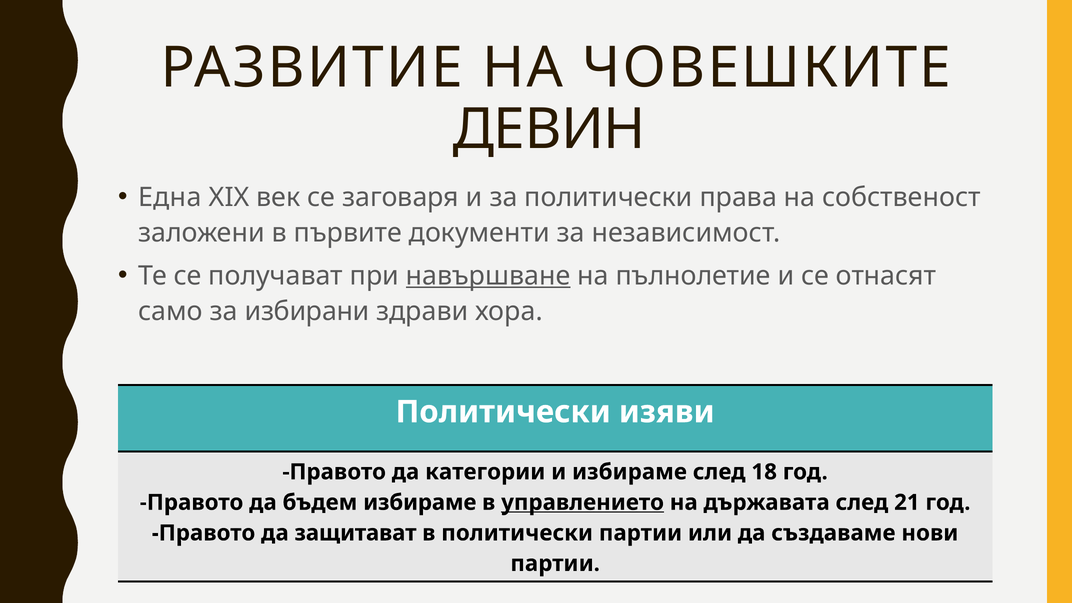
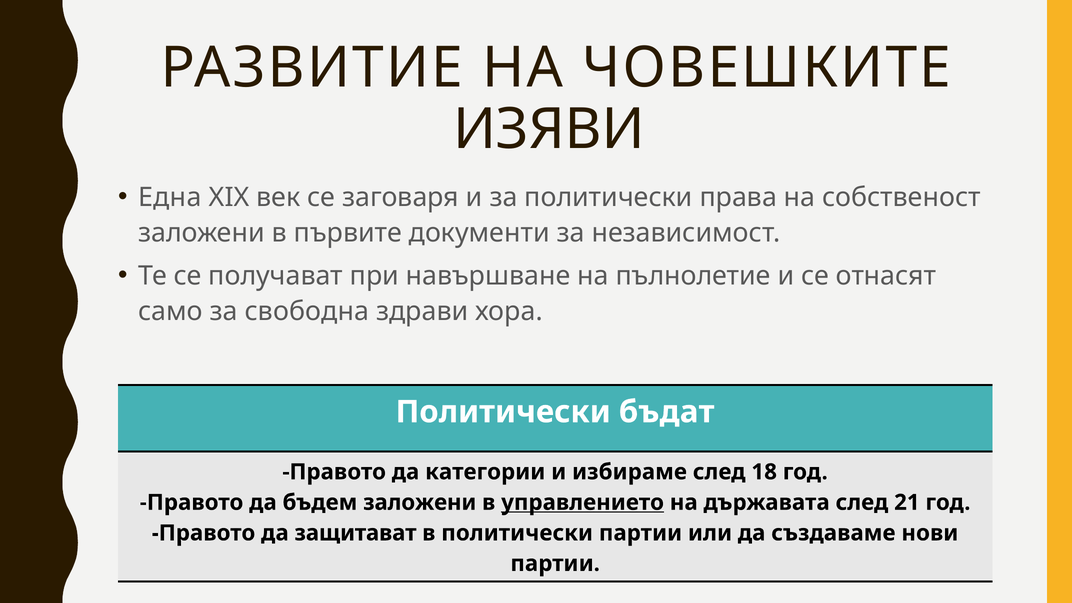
ДЕВИН: ДЕВИН -> ИЗЯВИ (549, 130)
навършване underline: present -> none (488, 276)
избирани: избирани -> свободна (307, 311)
изяви: изяви -> бъдат (667, 412)
бъдем избираме: избираме -> заложени (420, 502)
